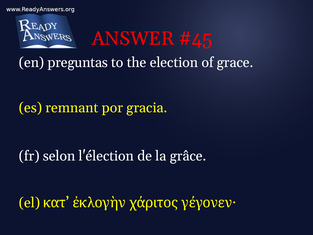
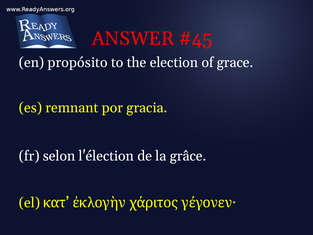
preguntas: preguntas -> propósito (78, 62)
